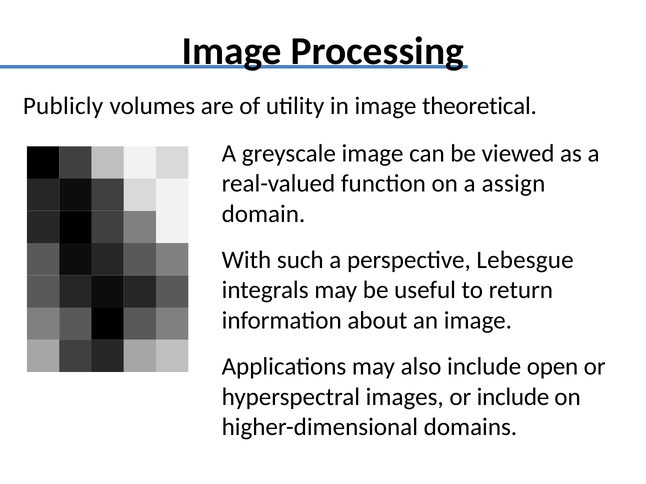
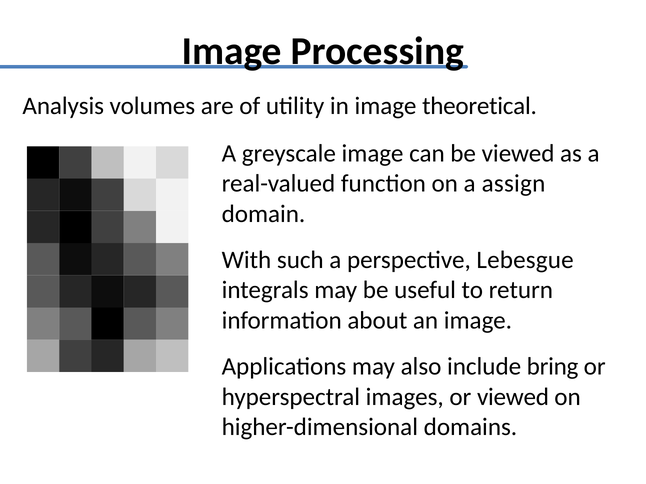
Publicly: Publicly -> Analysis (63, 106)
open: open -> bring (553, 367)
or include: include -> viewed (513, 397)
